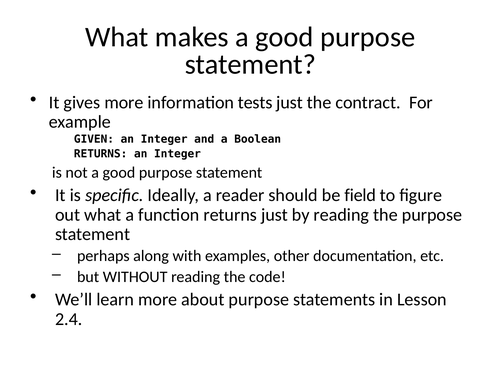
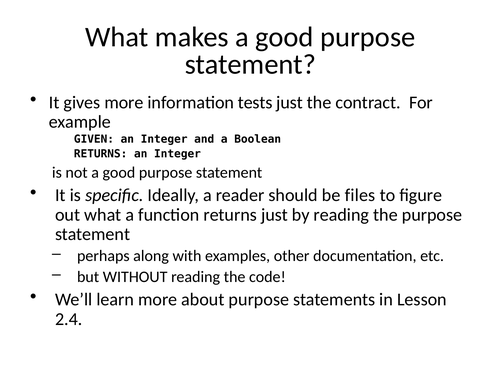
field: field -> files (360, 195)
